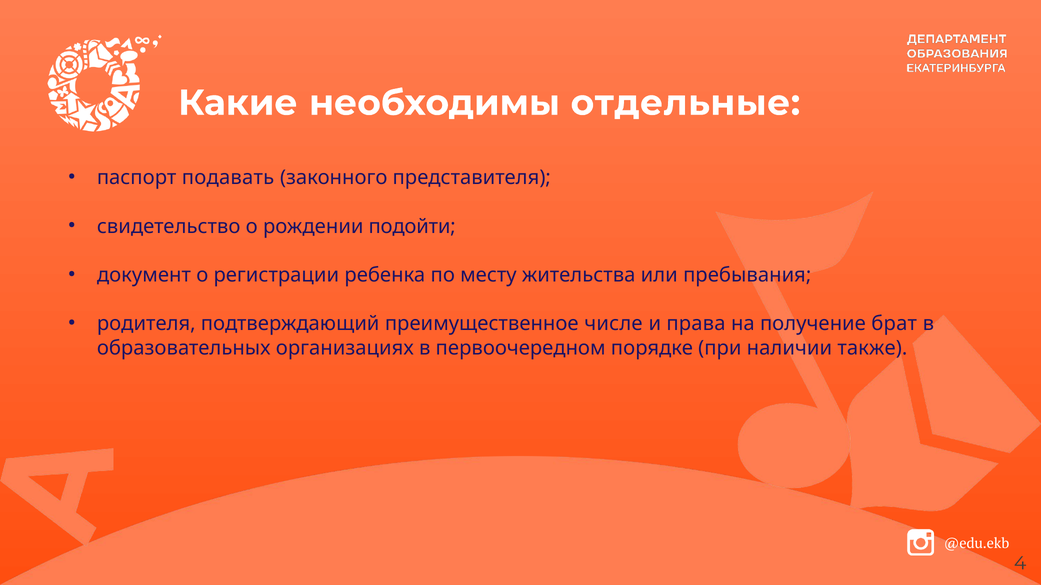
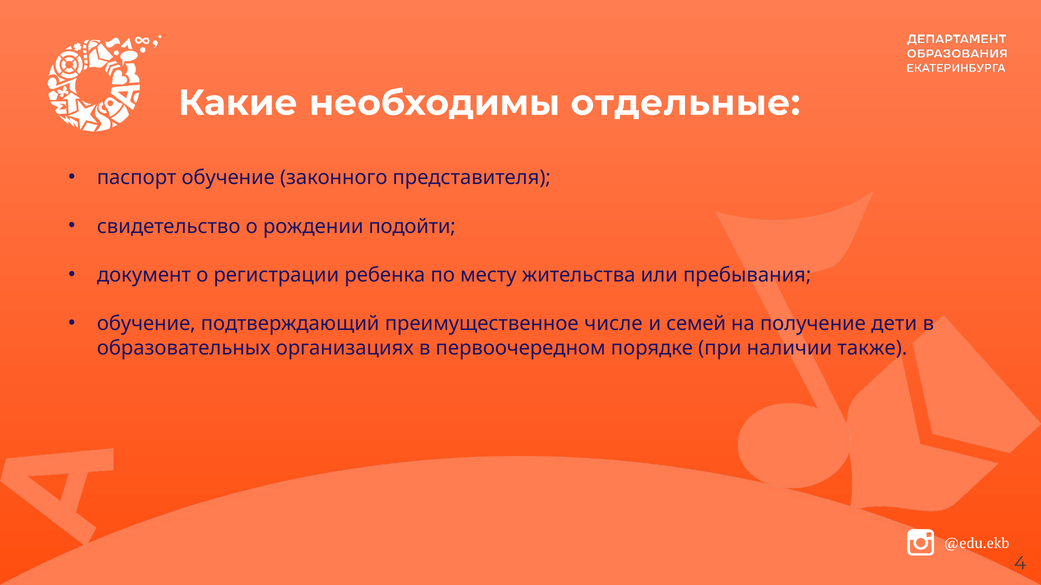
паспорт подавать: подавать -> обучение (228, 178)
родителя: родителя -> обучение (146, 324)
права: права -> семей (696, 324)
брат: брат -> дети (894, 324)
